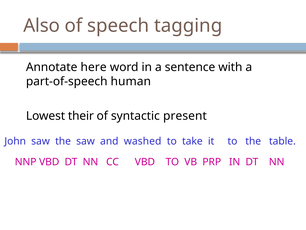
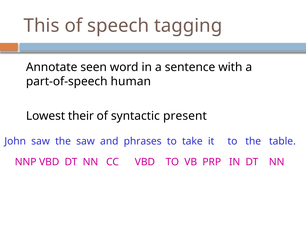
Also: Also -> This (42, 26)
here: here -> seen (94, 67)
washed: washed -> phrases (143, 141)
